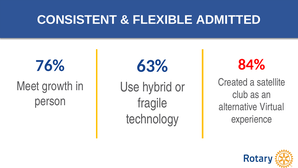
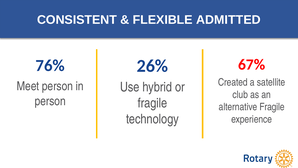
84%: 84% -> 67% (252, 64)
63%: 63% -> 26% (152, 66)
Meet growth: growth -> person (57, 86)
alternative Virtual: Virtual -> Fragile (272, 107)
